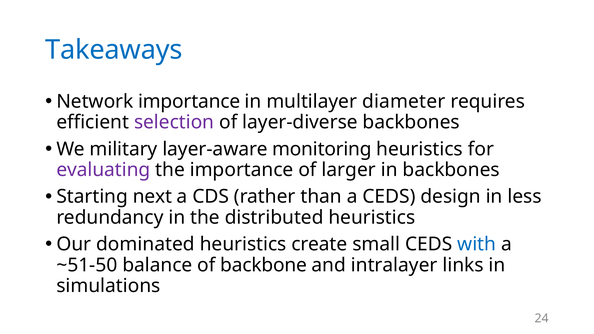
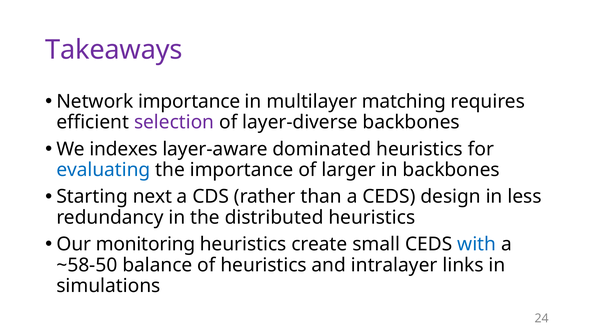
Takeaways colour: blue -> purple (114, 50)
diameter: diameter -> matching (404, 101)
military: military -> indexes (124, 149)
monitoring: monitoring -> dominated (322, 149)
evaluating colour: purple -> blue (103, 170)
dominated: dominated -> monitoring (146, 244)
~51-50: ~51-50 -> ~58-50 (87, 265)
of backbone: backbone -> heuristics (264, 265)
